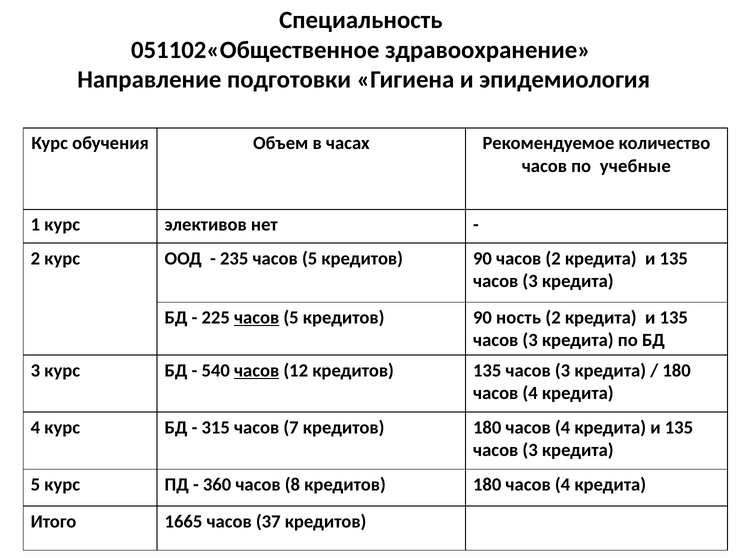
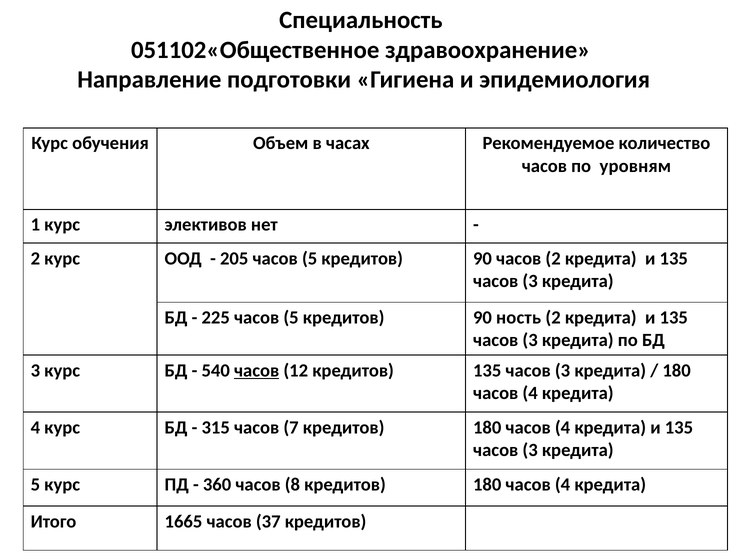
учебные: учебные -> уровням (635, 166)
235: 235 -> 205 (234, 259)
часов underline: present -> none (257, 318)
